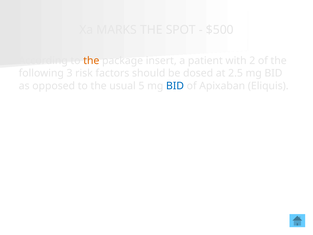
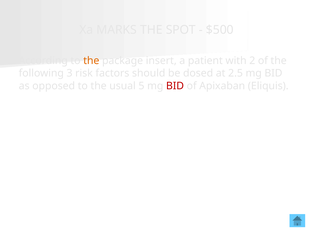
BID colour: blue -> red (175, 86)
